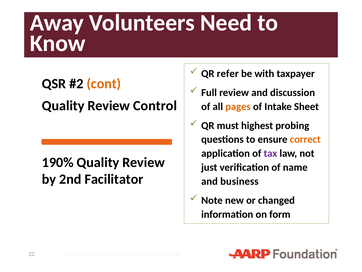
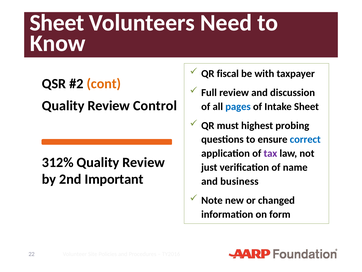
Away: Away -> Sheet (57, 23)
refer: refer -> fiscal (228, 73)
pages colour: orange -> blue (238, 106)
correct colour: orange -> blue (305, 139)
190%: 190% -> 312% (58, 162)
Facilitator: Facilitator -> Important (114, 179)
